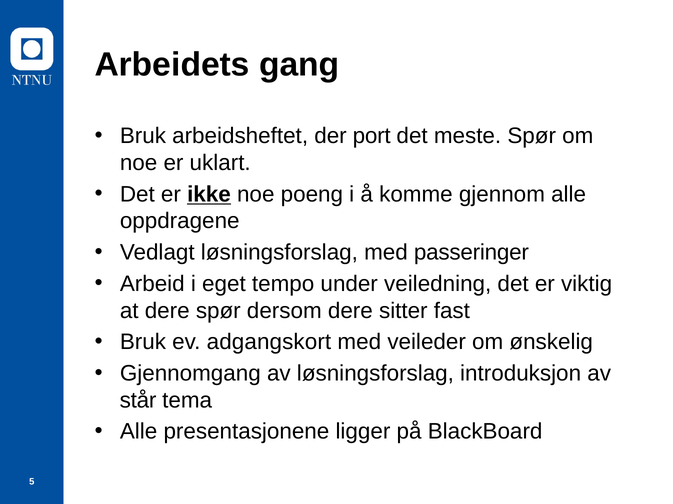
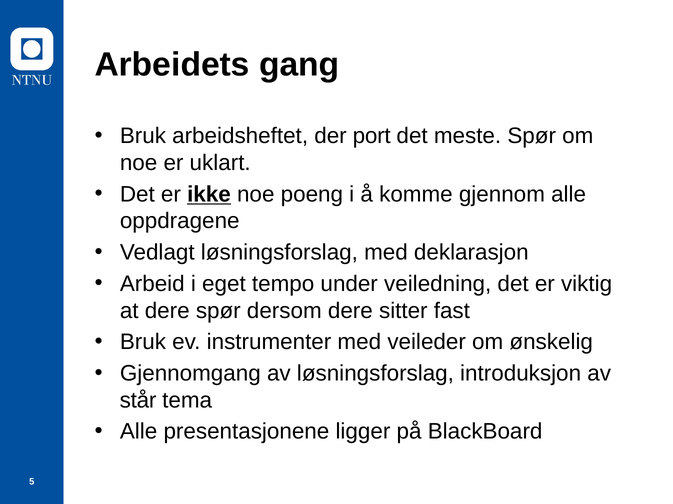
passeringer: passeringer -> deklarasjon (471, 253)
adgangskort: adgangskort -> instrumenter (269, 343)
